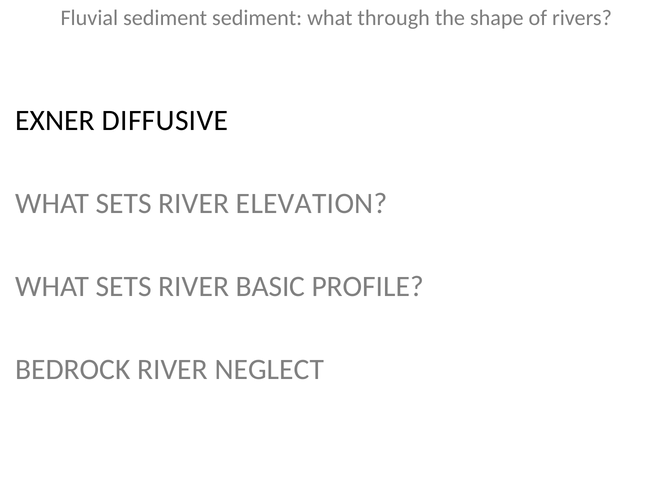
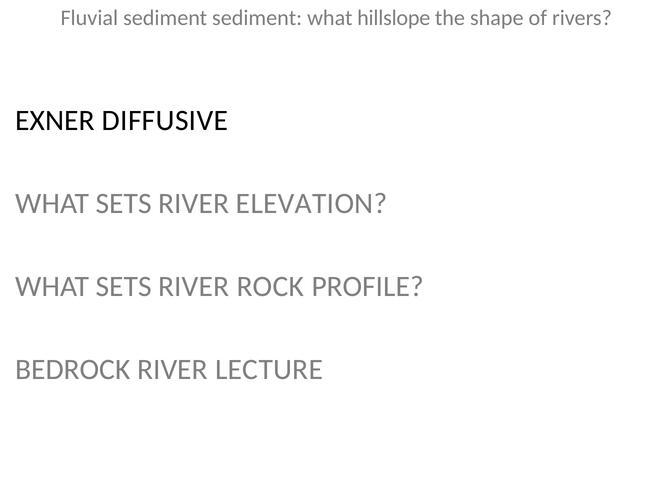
through: through -> hillslope (394, 18)
BASIC: BASIC -> ROCK (270, 286)
NEGLECT: NEGLECT -> LECTURE (269, 369)
